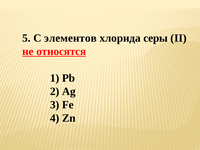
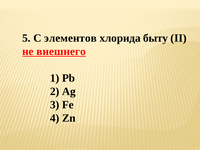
серы: серы -> быту (156, 38)
относятся: относятся -> внешнего (61, 51)
